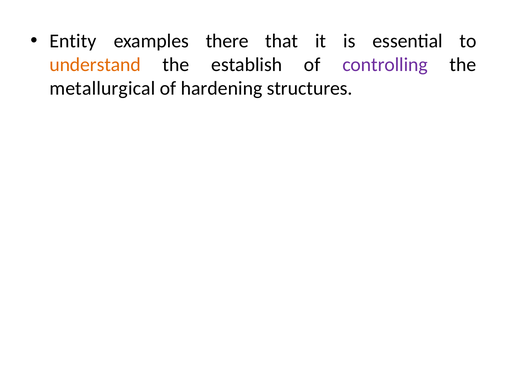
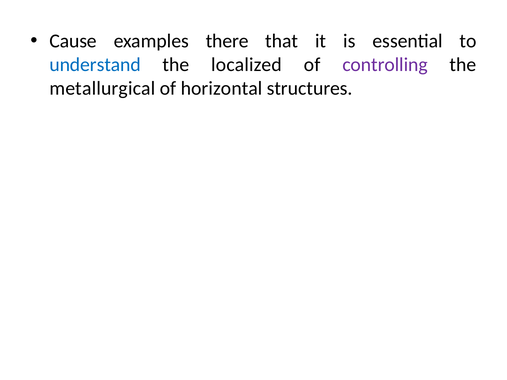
Entity: Entity -> Cause (73, 41)
understand colour: orange -> blue (95, 65)
establish: establish -> localized (247, 65)
hardening: hardening -> horizontal (222, 88)
